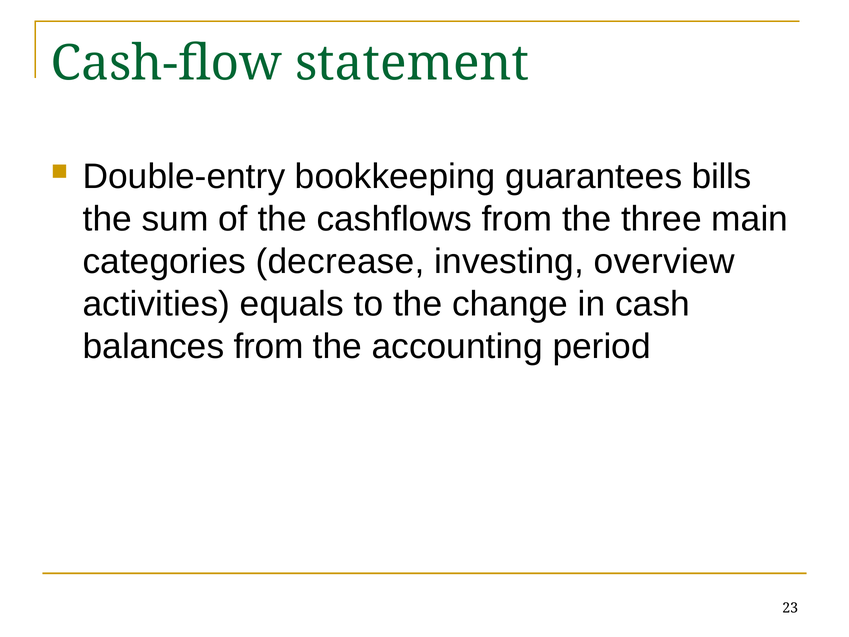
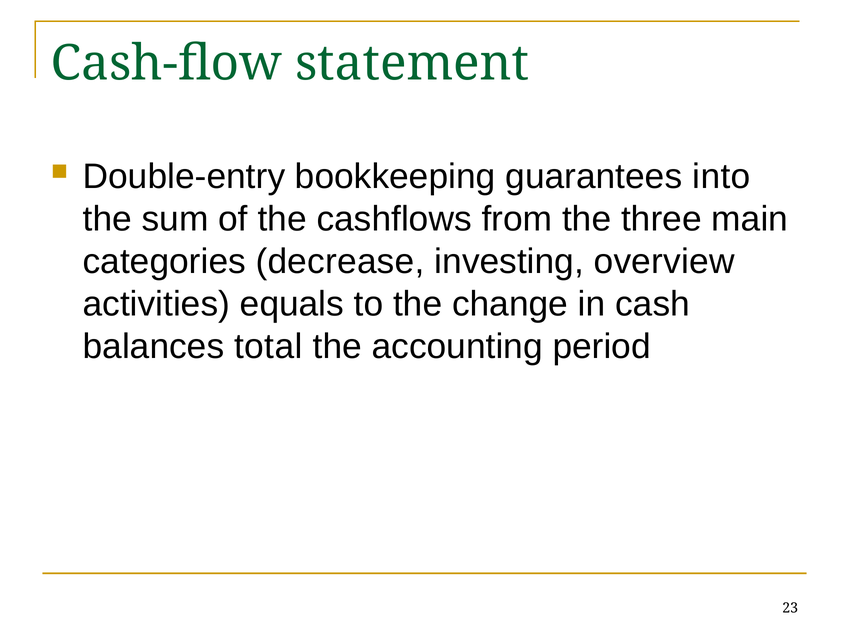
bills: bills -> into (721, 177)
balances from: from -> total (268, 346)
